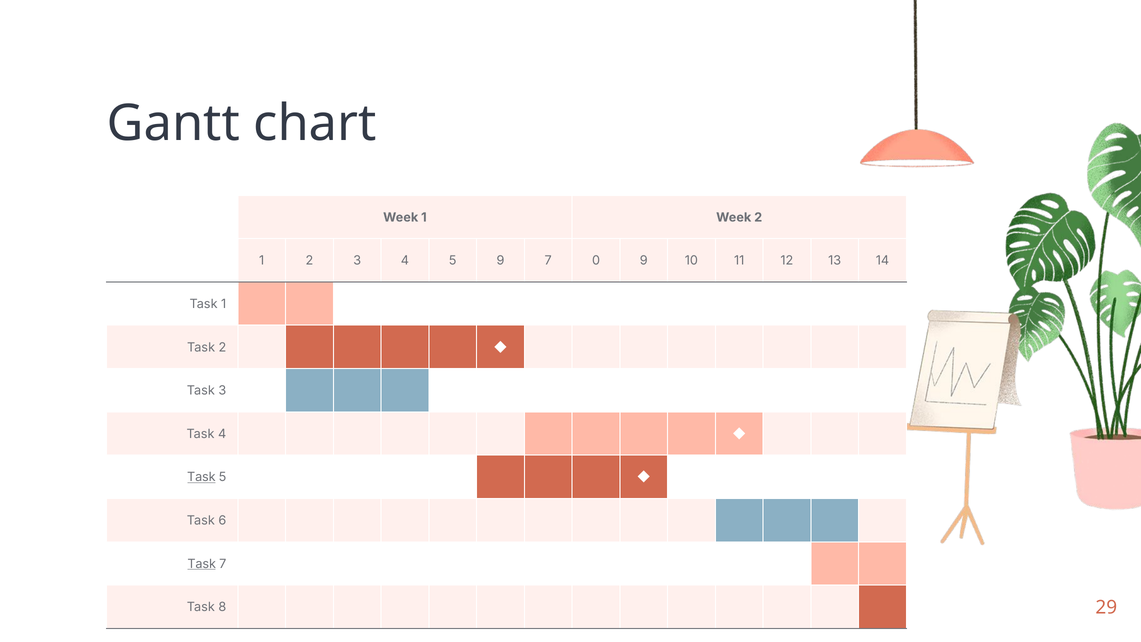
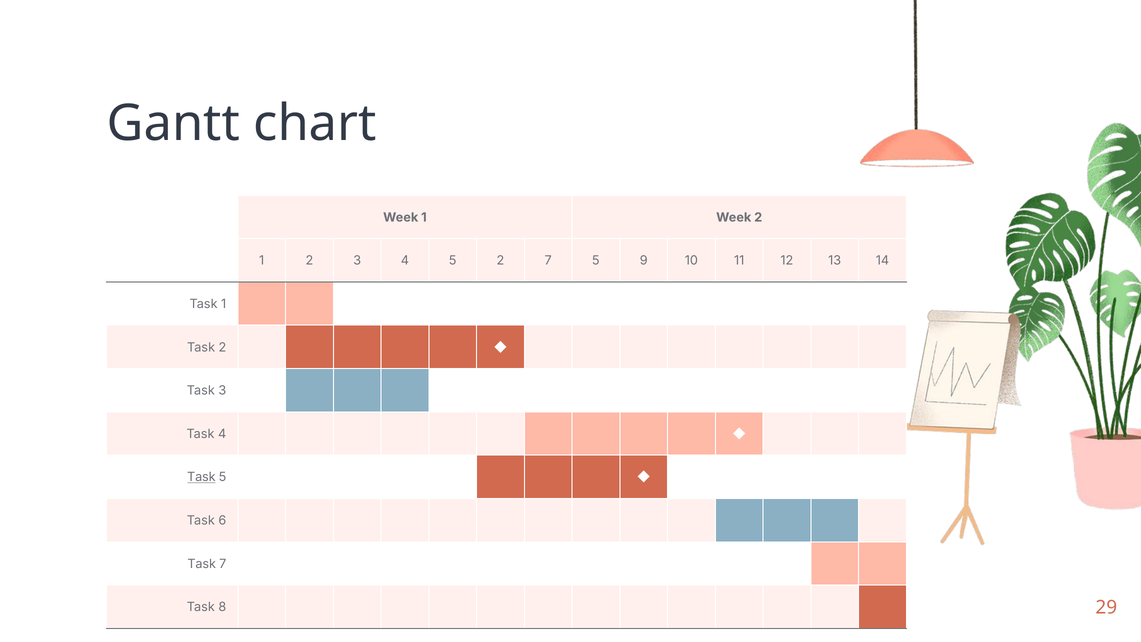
5 9: 9 -> 2 (500, 261)
7 0: 0 -> 5 (596, 261)
Task underline: present -> none (202, 564)
